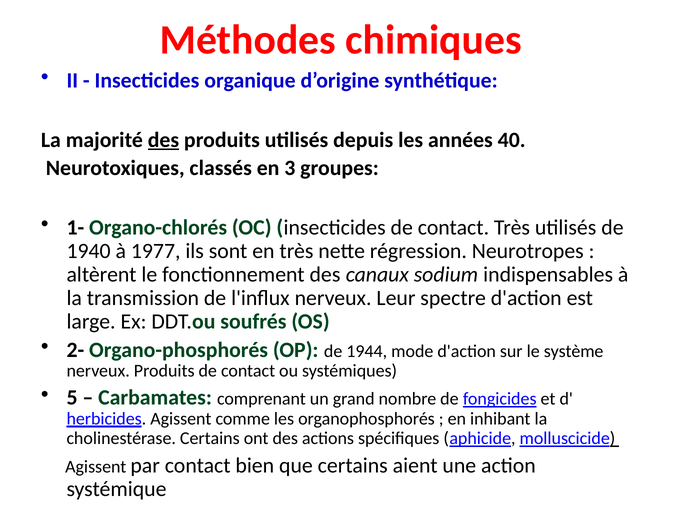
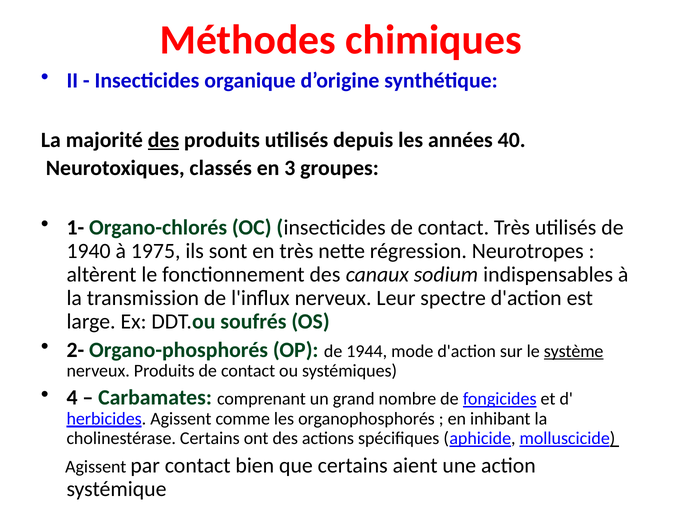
1977: 1977 -> 1975 (156, 251)
système underline: none -> present (574, 351)
5: 5 -> 4 (72, 397)
